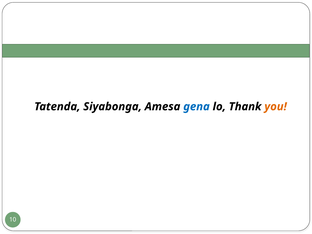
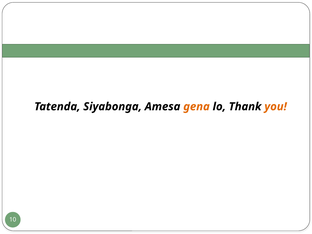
gena colour: blue -> orange (196, 107)
